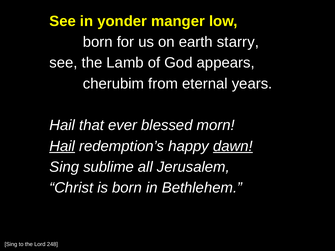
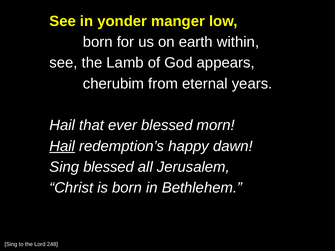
starry: starry -> within (238, 42)
dawn underline: present -> none (233, 146)
Sing sublime: sublime -> blessed (109, 167)
